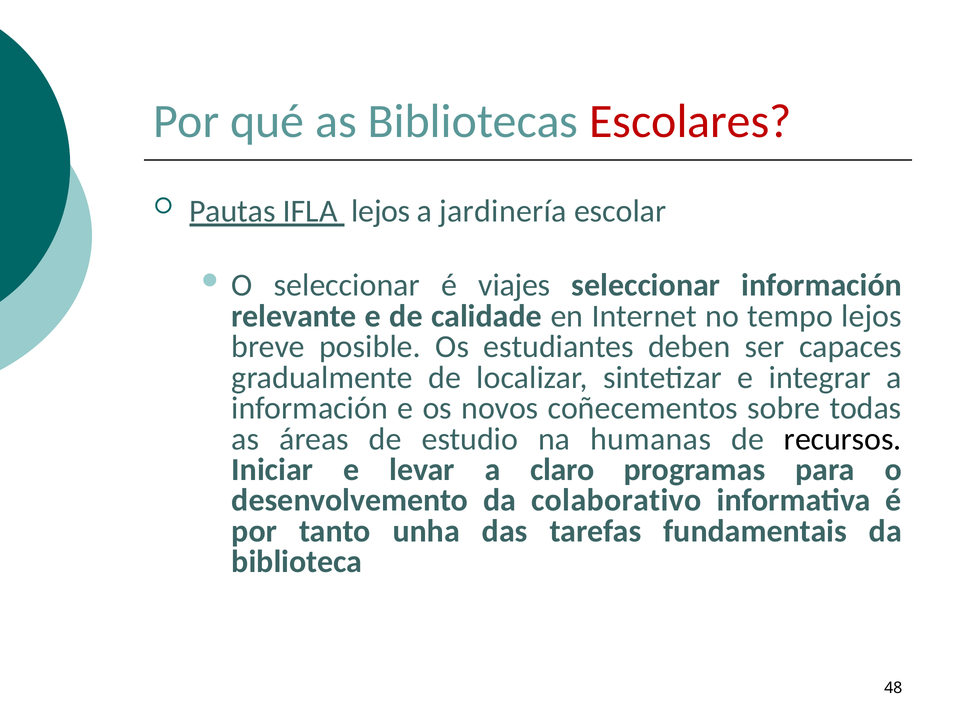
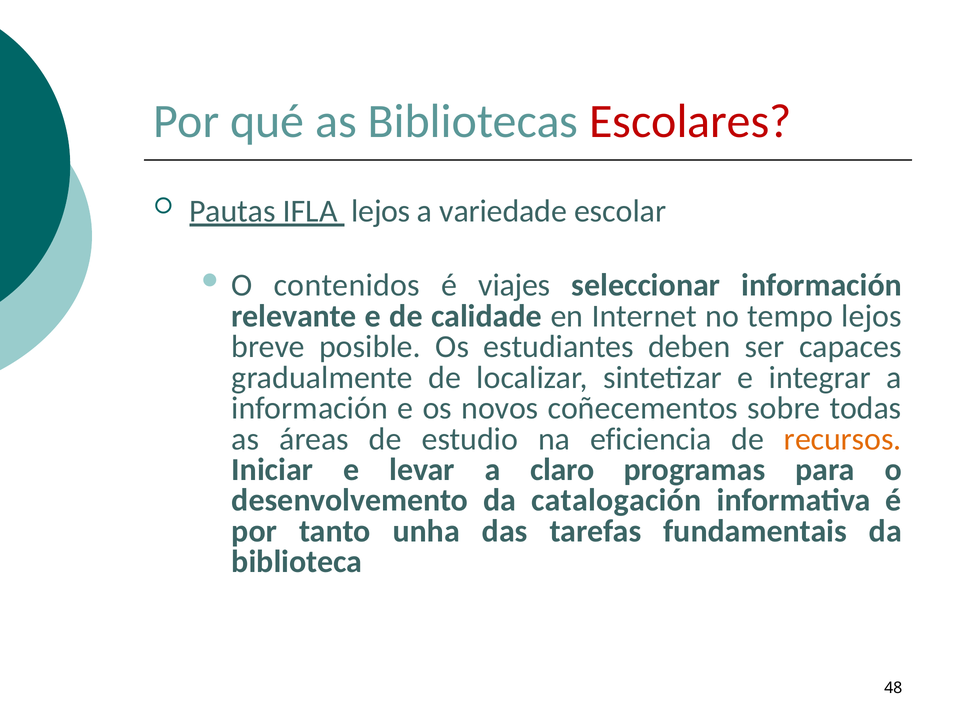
jardinería: jardinería -> variedade (503, 211)
O seleccionar: seleccionar -> contenidos (347, 285)
humanas: humanas -> eficiencia (651, 439)
recursos colour: black -> orange (843, 439)
colaborativo: colaborativo -> catalogación (616, 500)
